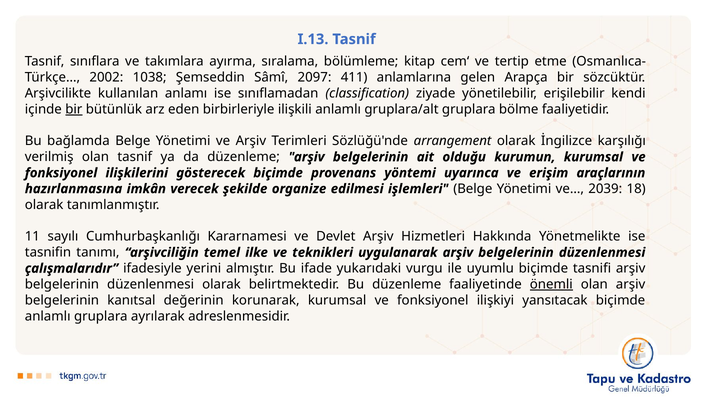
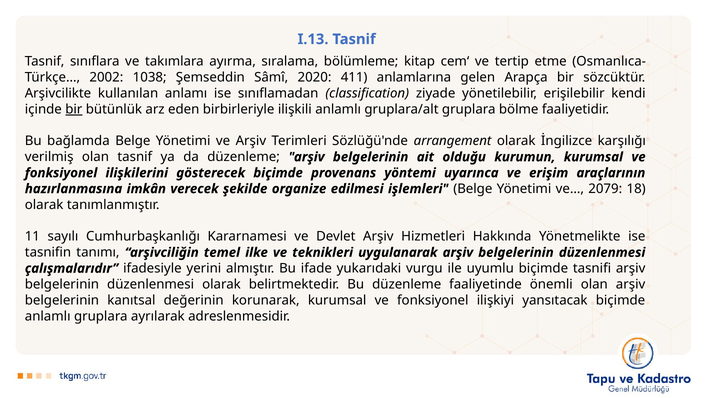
2097: 2097 -> 2020 (315, 77)
2039: 2039 -> 2079 (605, 189)
önemli underline: present -> none (551, 285)
